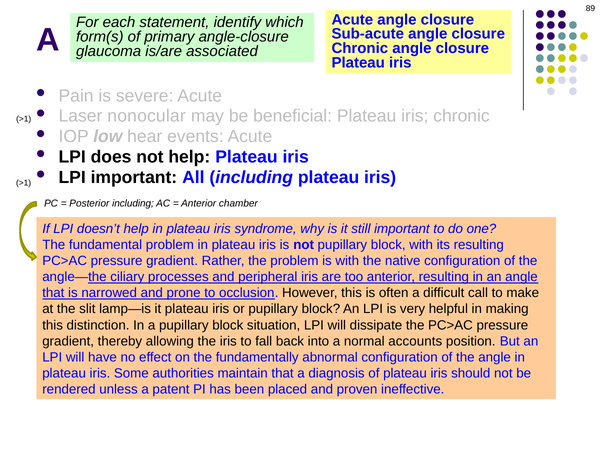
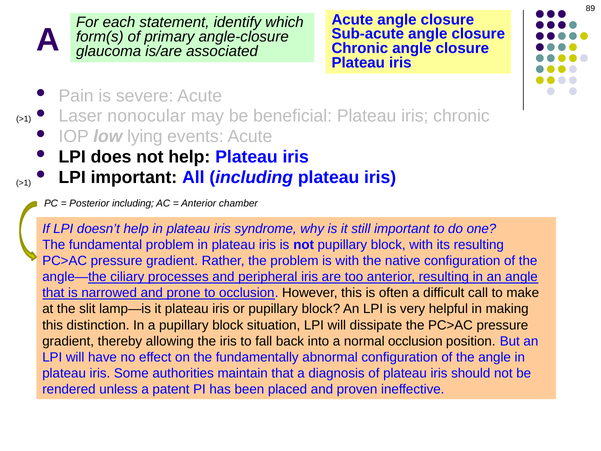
hear: hear -> lying (145, 136)
normal accounts: accounts -> occlusion (415, 341)
